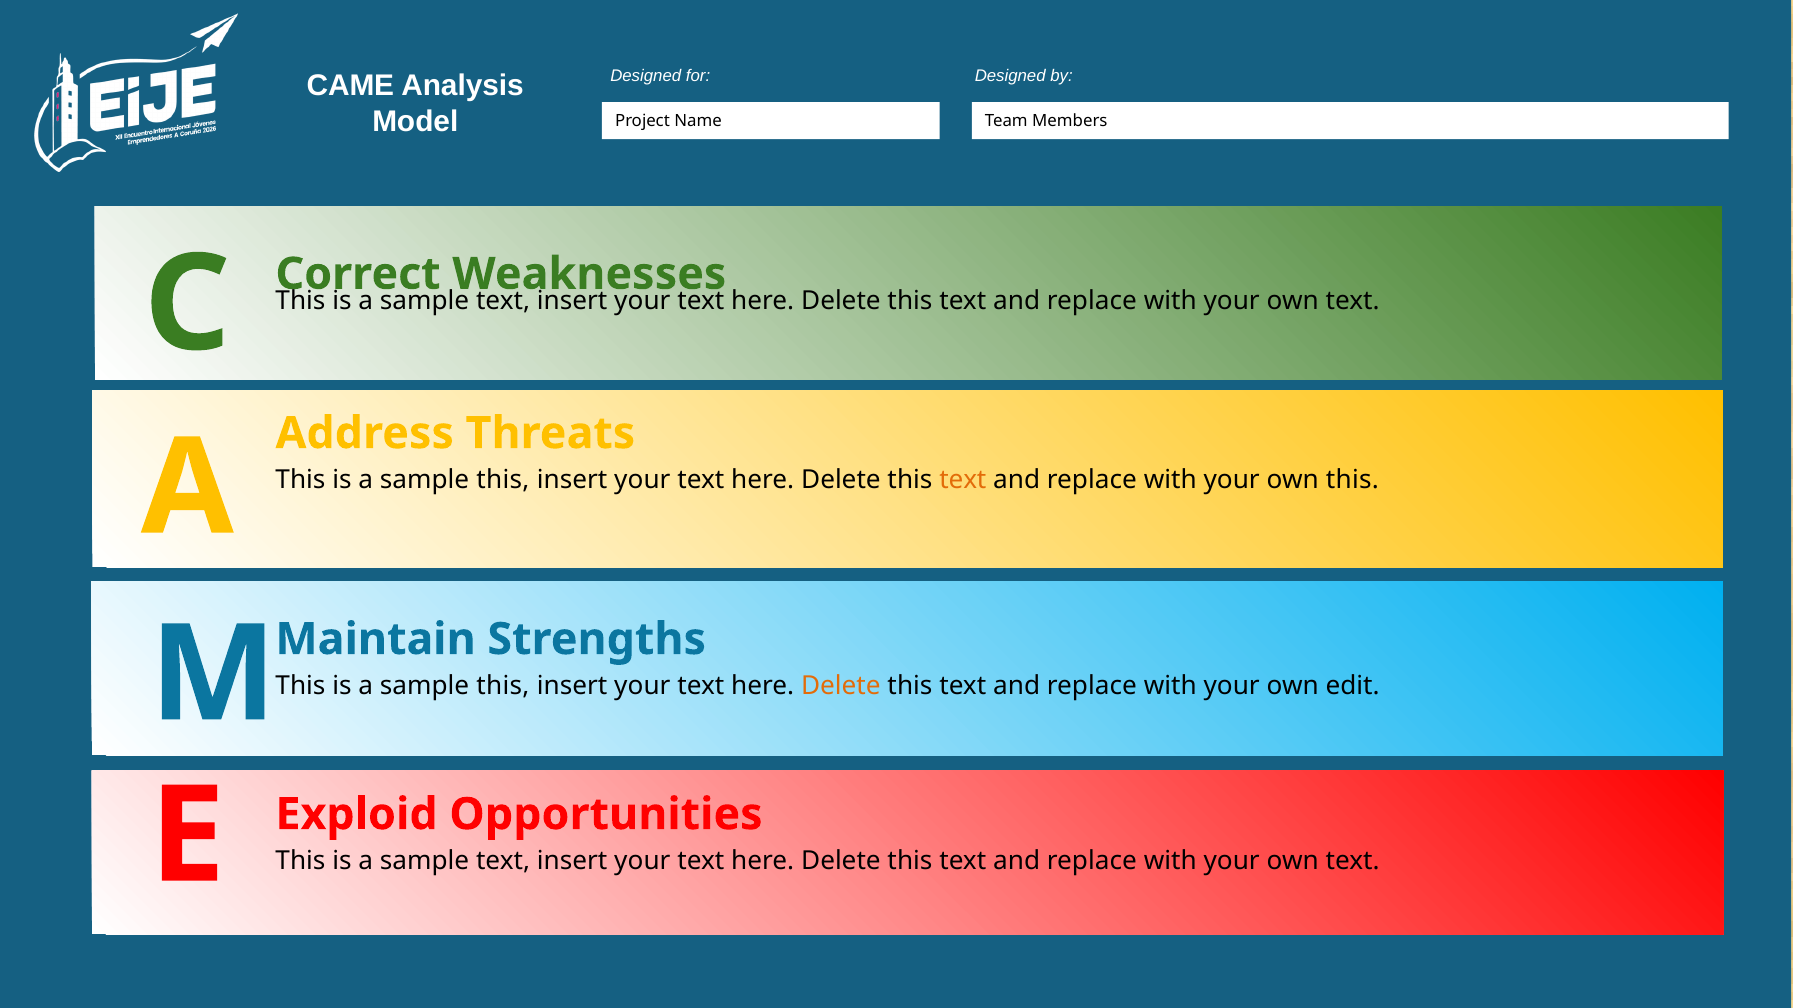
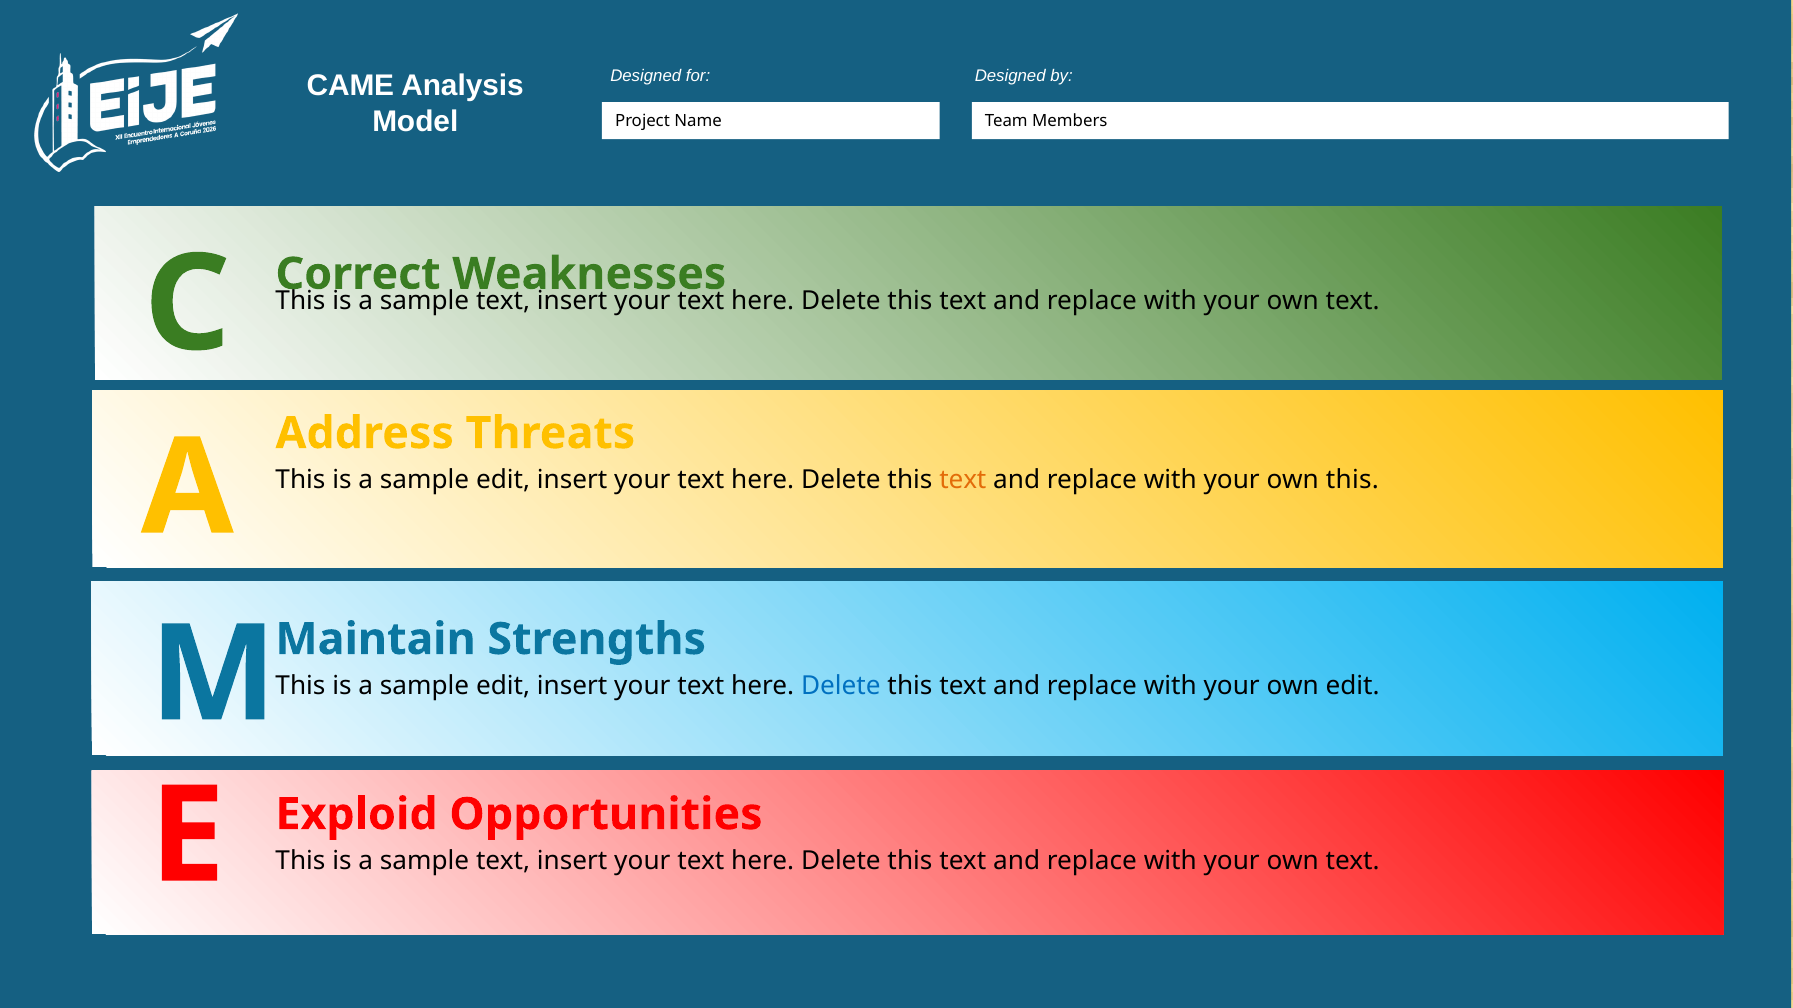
this: this -> edit (503, 480)
this: this -> edit (503, 686)
Delete colour: orange -> blue (841, 686)
